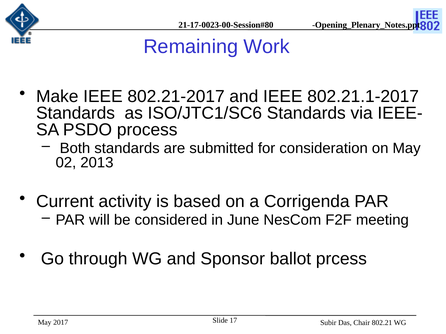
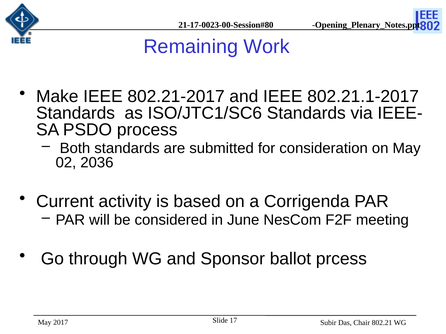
2013: 2013 -> 2036 (97, 163)
